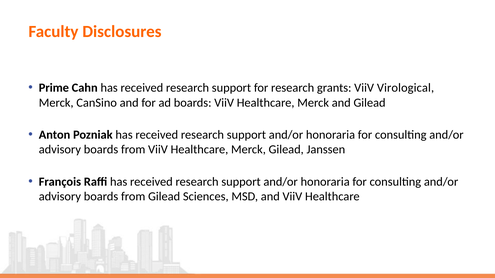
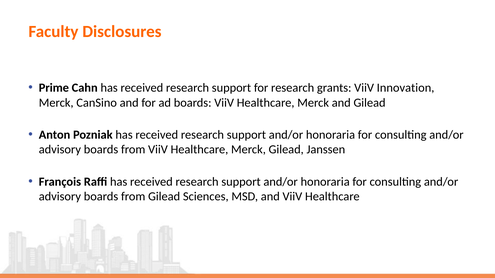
Virological: Virological -> Innovation (406, 88)
